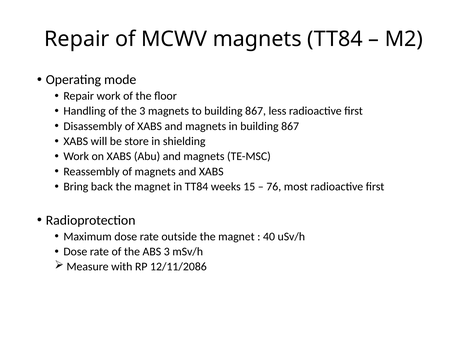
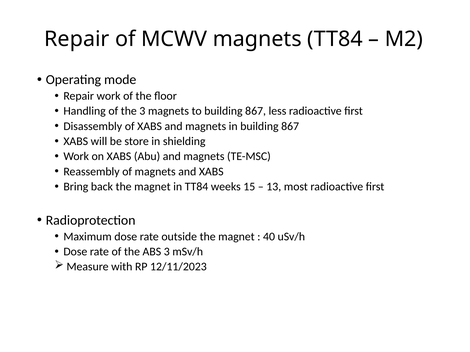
76: 76 -> 13 (274, 187)
12/11/2086: 12/11/2086 -> 12/11/2023 (178, 267)
